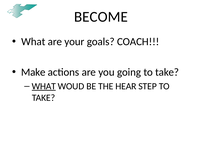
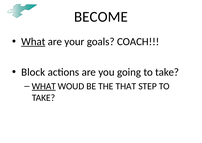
What underline: none -> present (33, 41)
Make: Make -> Block (33, 72)
HEAR: HEAR -> THAT (126, 86)
